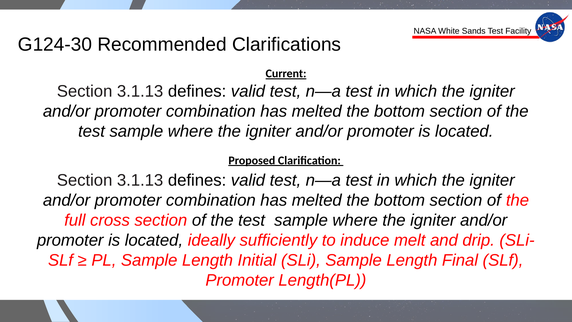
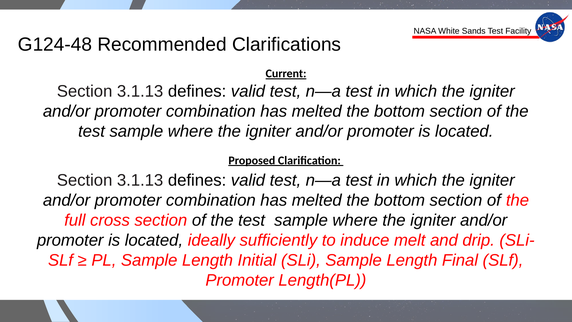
G124-30: G124-30 -> G124-48 (55, 44)
